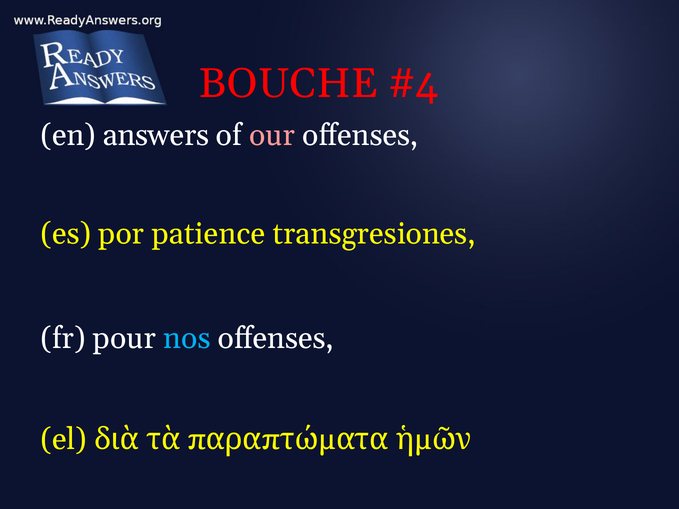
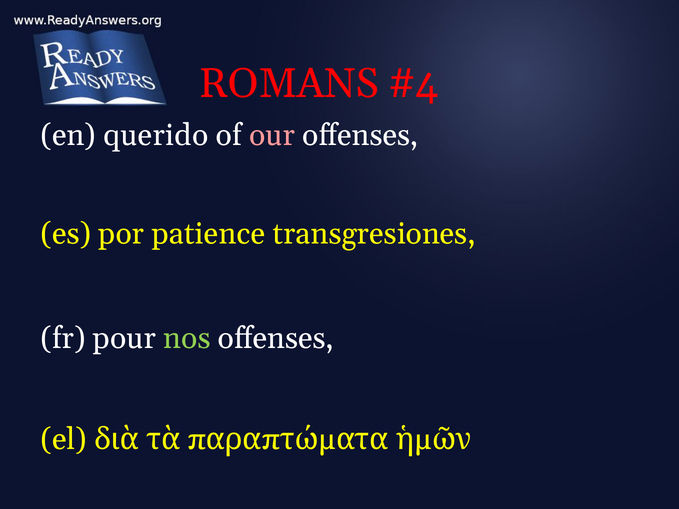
BOUCHE: BOUCHE -> ROMANS (289, 84)
answers: answers -> querido (156, 135)
nos colour: light blue -> light green (187, 338)
